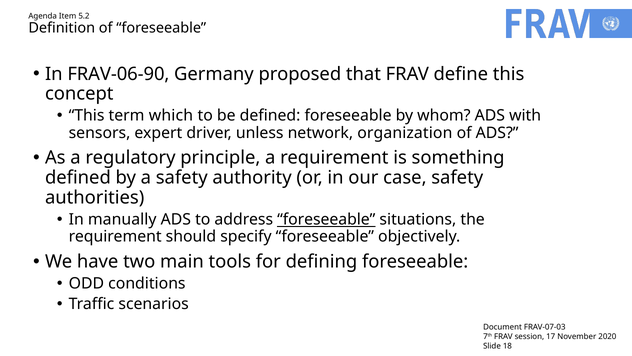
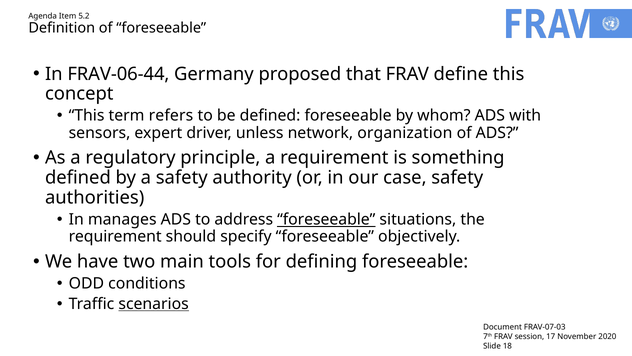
FRAV-06-90: FRAV-06-90 -> FRAV-06-44 (118, 74)
which: which -> refers (171, 116)
manually: manually -> manages (122, 219)
scenarios underline: none -> present (154, 303)
